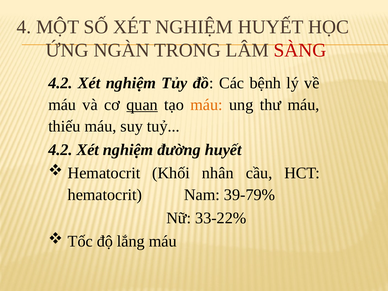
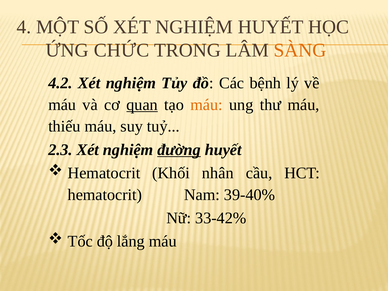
NGÀN: NGÀN -> CHỨC (122, 50)
SÀNG colour: red -> orange (300, 50)
4.2: 4.2 -> 2.3 (60, 150)
đường underline: none -> present (179, 150)
39-79%: 39-79% -> 39-40% (250, 195)
33-22%: 33-22% -> 33-42% (221, 218)
